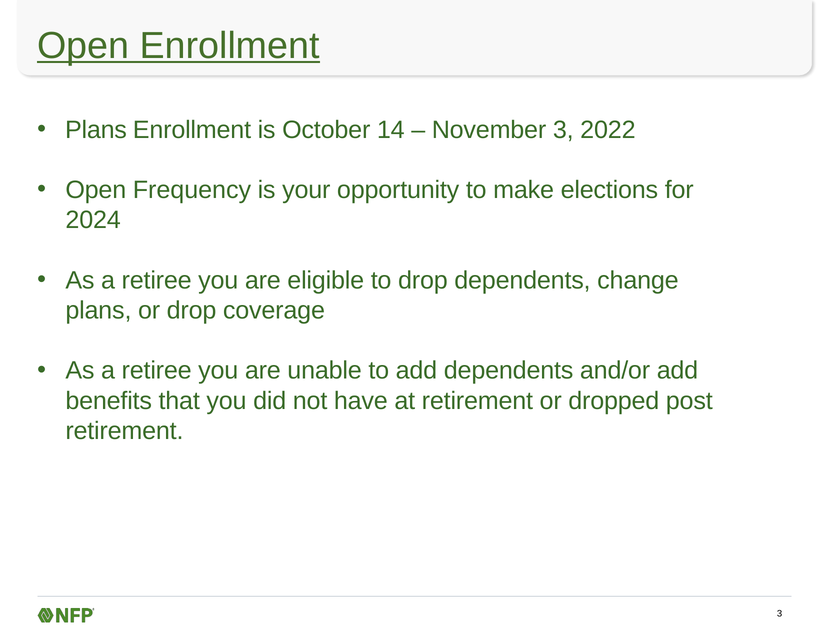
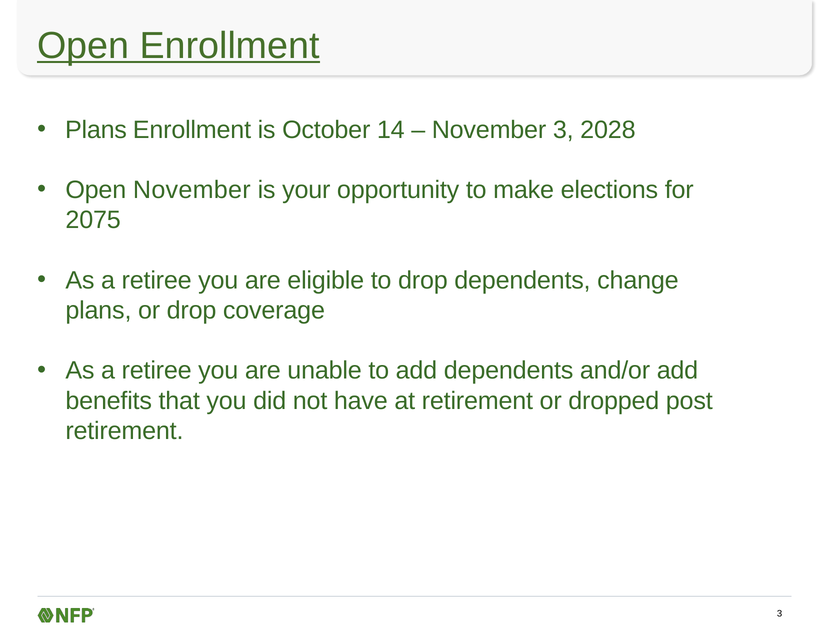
2022: 2022 -> 2028 (608, 130)
Open Frequency: Frequency -> November (192, 190)
2024: 2024 -> 2075 (93, 220)
